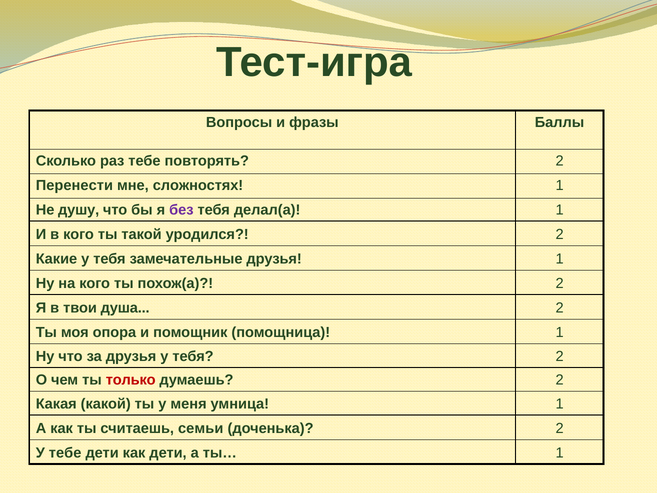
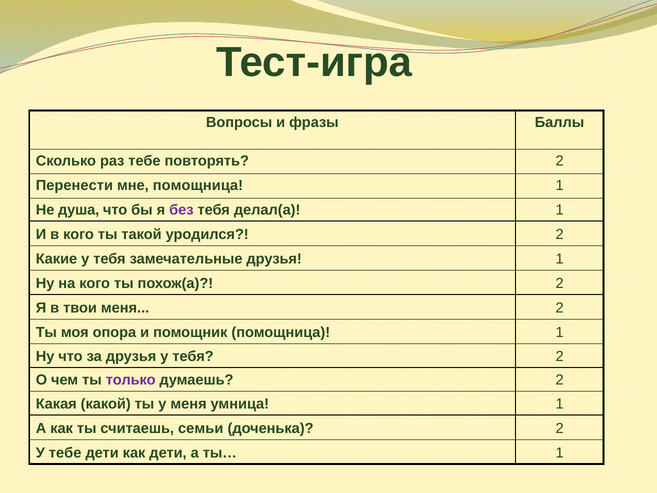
мне сложностях: сложностях -> помощница (198, 185)
душу: душу -> душа (79, 210)
твои душа: душа -> меня (125, 308)
только colour: red -> purple (131, 380)
